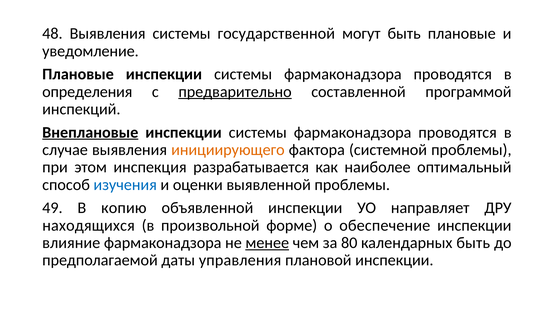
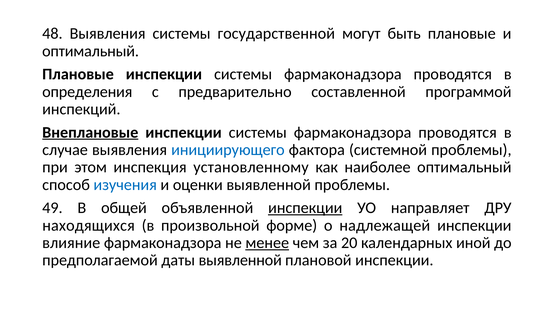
уведомление: уведомление -> оптимальный (91, 51)
предварительно underline: present -> none (235, 92)
инициирующего colour: orange -> blue (228, 150)
разрабатывается: разрабатывается -> установленному (251, 167)
копию: копию -> общей (124, 208)
инспекции underline: none -> present (305, 208)
обеспечение: обеспечение -> надлежащей (385, 225)
80: 80 -> 20 (349, 242)
календарных быть: быть -> иной (473, 242)
даты управления: управления -> выявленной (240, 260)
